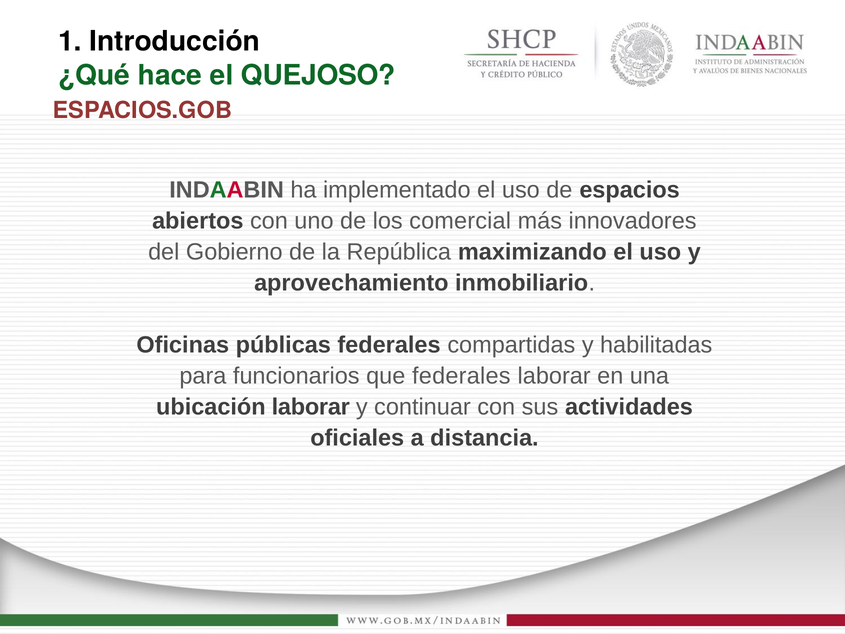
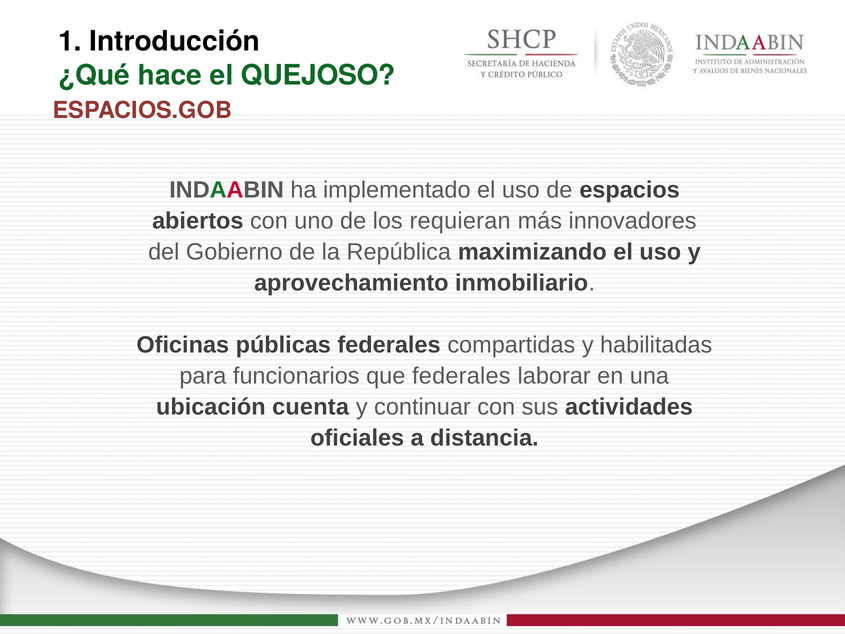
comercial: comercial -> requieran (460, 221)
ubicación laborar: laborar -> cuenta (311, 407)
